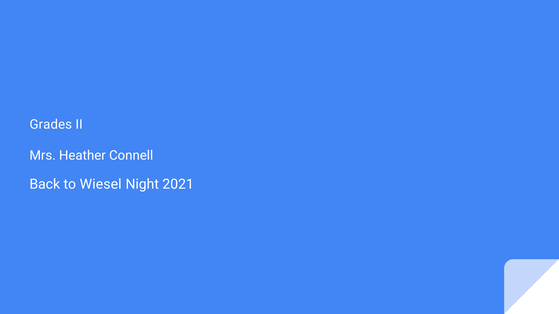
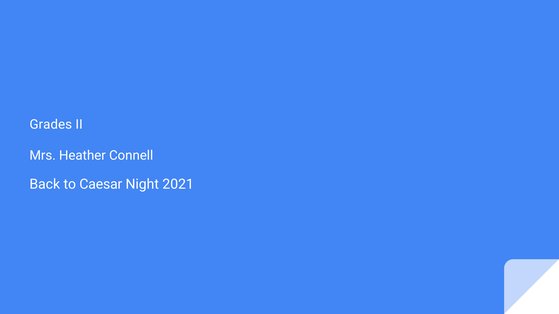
Wiesel: Wiesel -> Caesar (101, 184)
